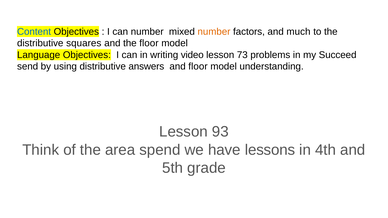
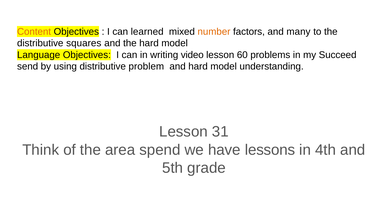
Content colour: blue -> orange (34, 32)
can number: number -> learned (147, 32)
much: much -> many (298, 32)
the floor: floor -> hard (149, 43)
73: 73 -> 60 (242, 55)
answers: answers -> problem (146, 67)
and floor: floor -> hard (198, 67)
93: 93 -> 31 (220, 132)
